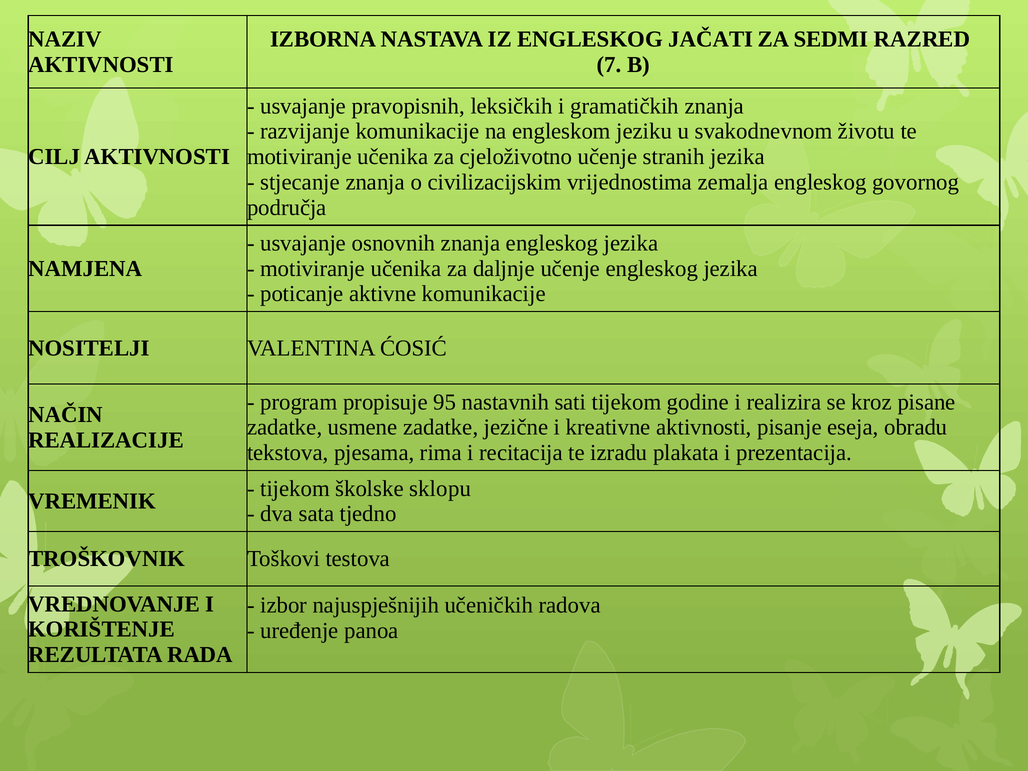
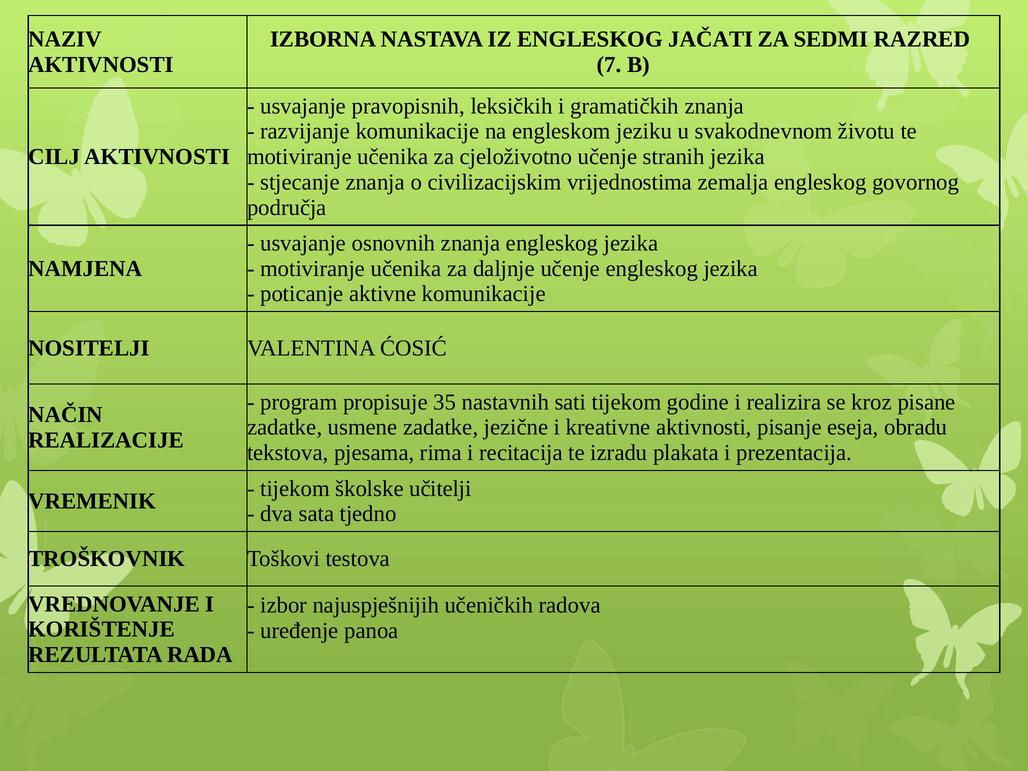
95: 95 -> 35 (445, 402)
sklopu: sklopu -> učitelji (440, 489)
